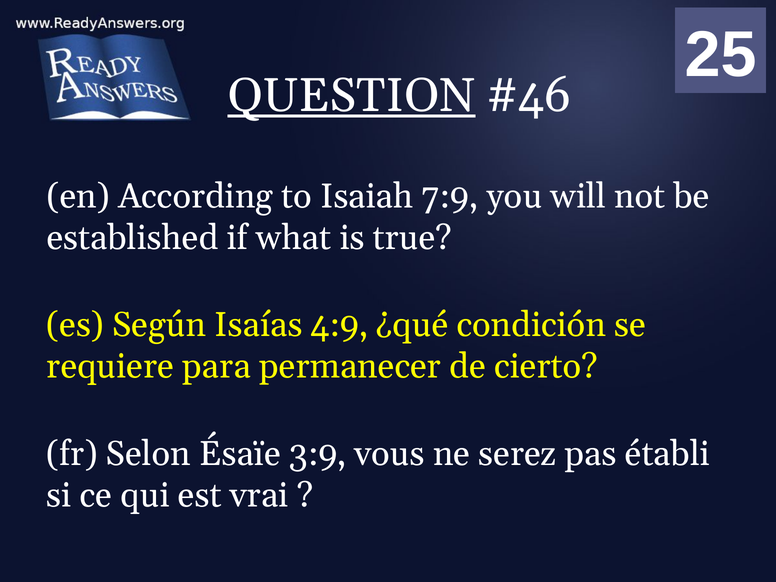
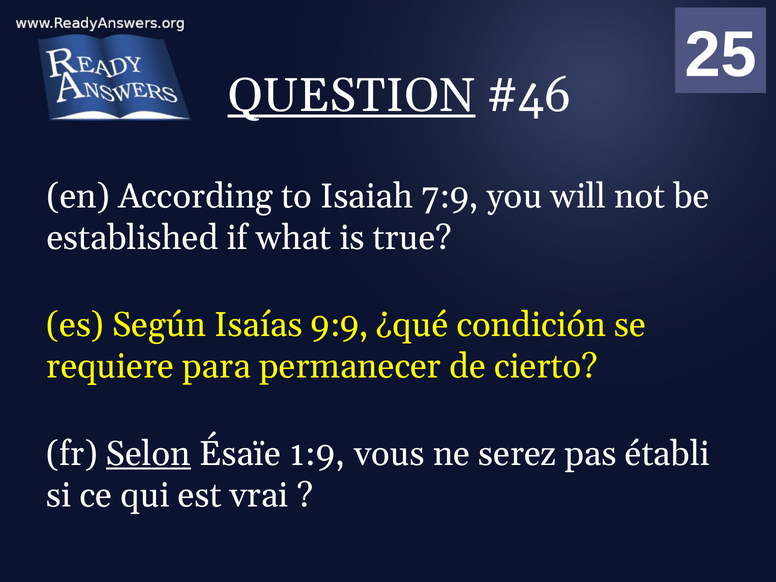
4:9: 4:9 -> 9:9 (339, 325)
Selon underline: none -> present (148, 454)
3:9: 3:9 -> 1:9 (317, 454)
